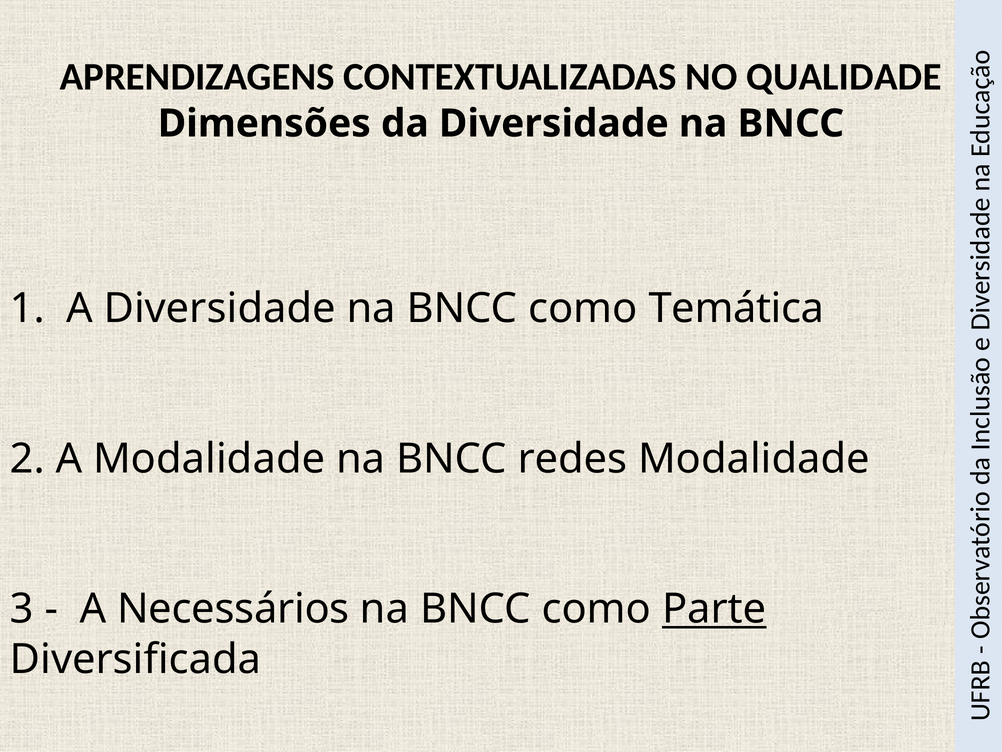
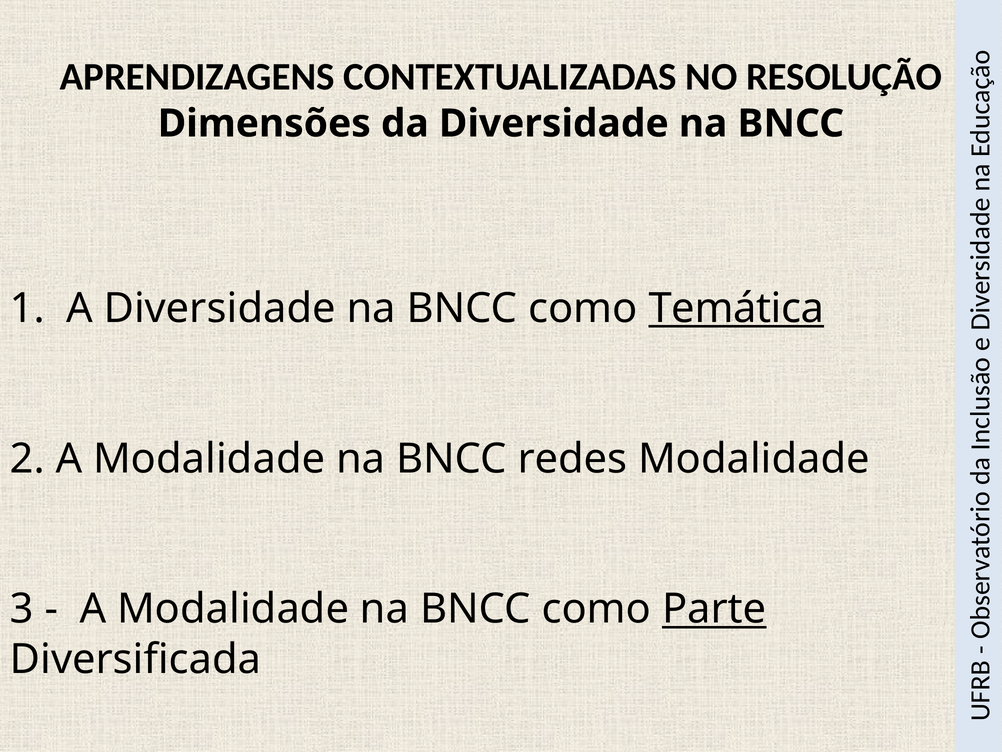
QUALIDADE: QUALIDADE -> RESOLUÇÃO (844, 77)
Temática underline: none -> present (736, 308)
Necessários: Necessários -> Modalidade (233, 609)
